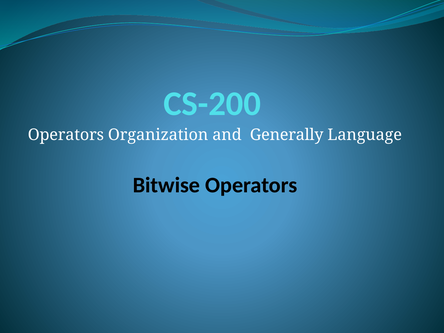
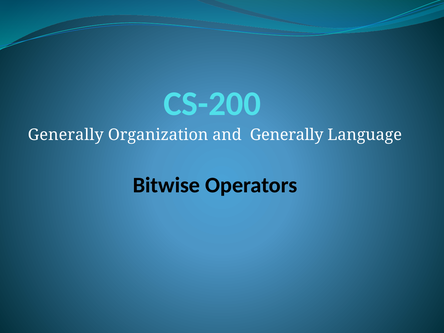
Operators: Operators -> Generally (66, 135)
